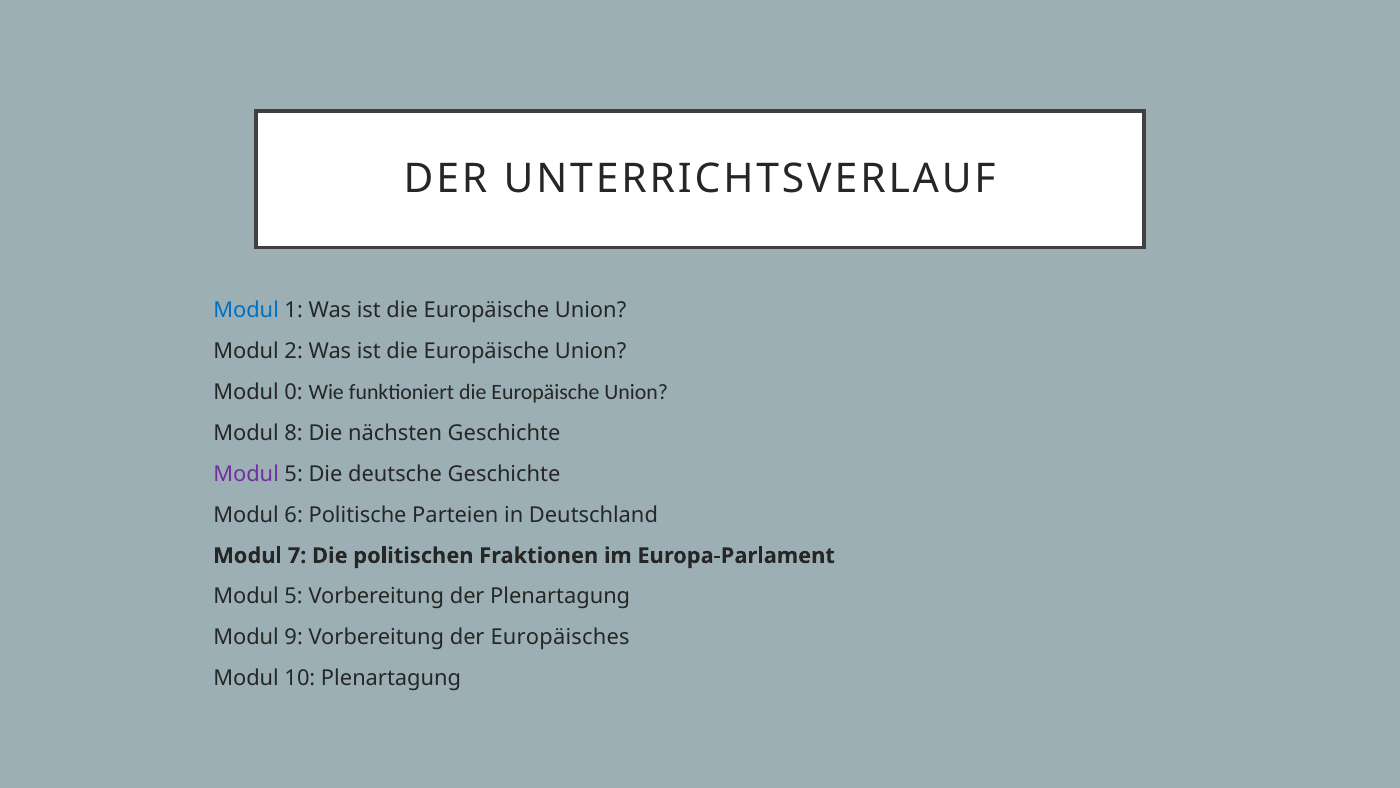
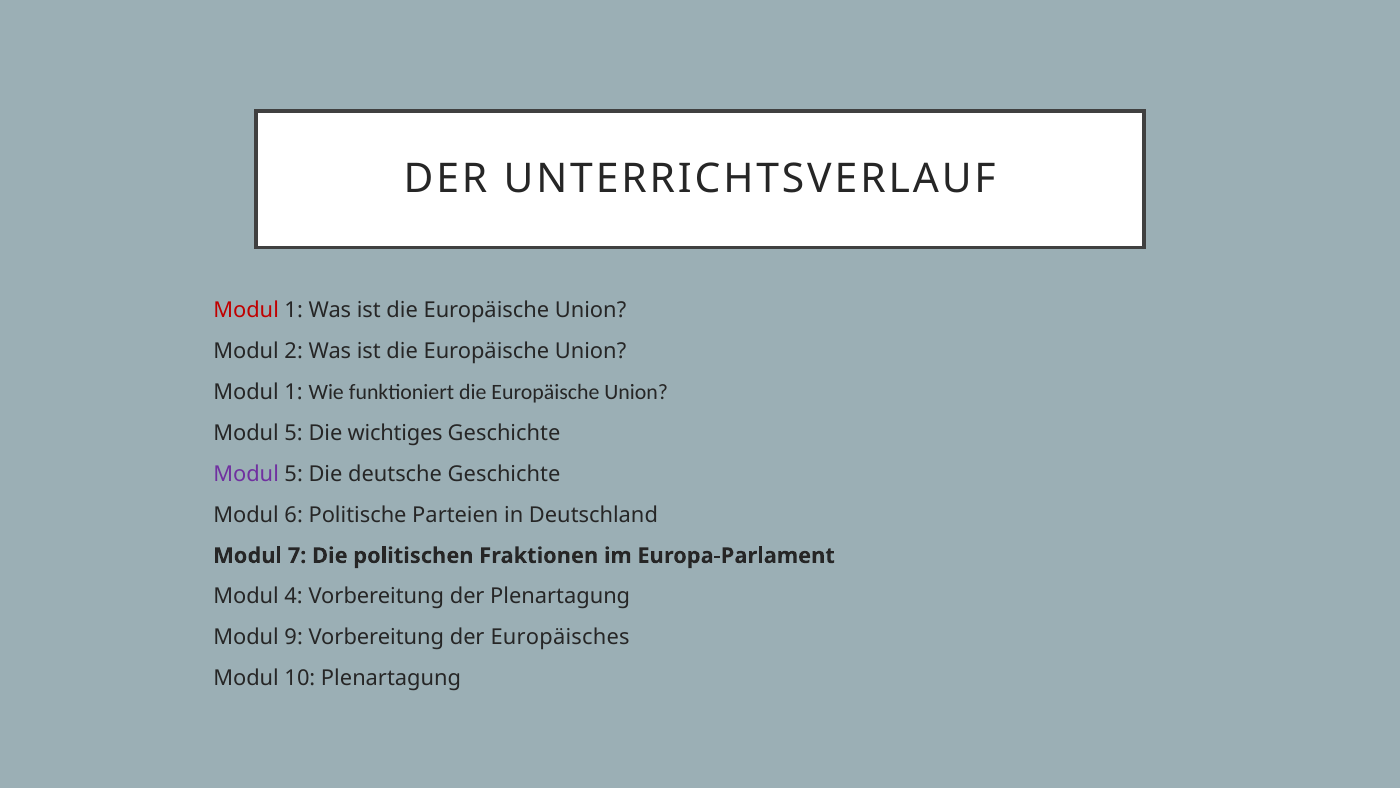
Modul colour: blue -> red (246, 310)
0: 0 -> 1 (294, 392)
8: 8 -> 5 (294, 433)
nächsten: nächsten -> wichtiges (395, 433)
5: 5 -> 4 (294, 596)
